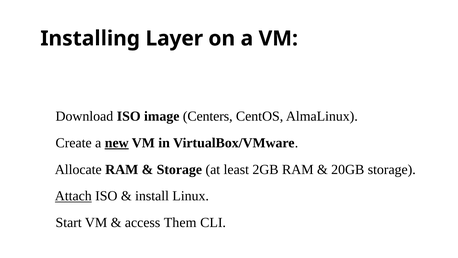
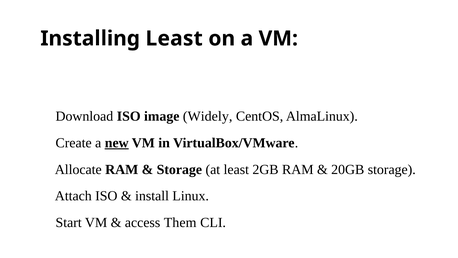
Installing Layer: Layer -> Least (174, 38)
Centers: Centers -> Widely (208, 116)
Attach underline: present -> none (73, 196)
